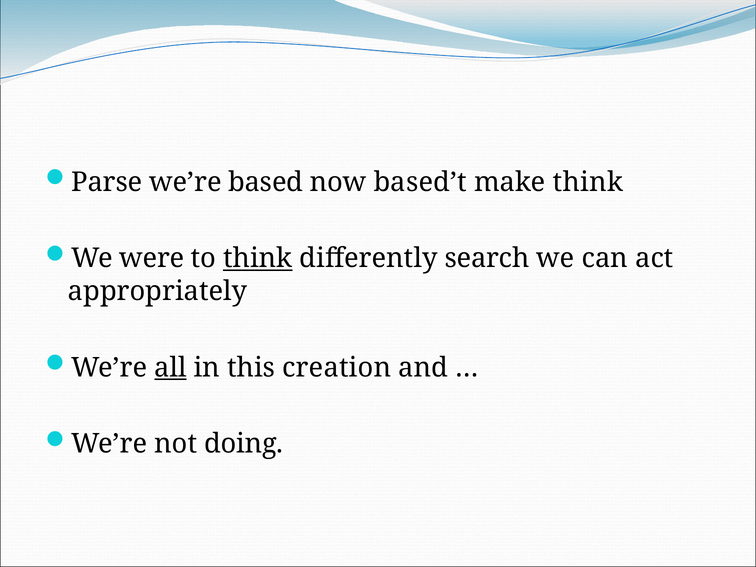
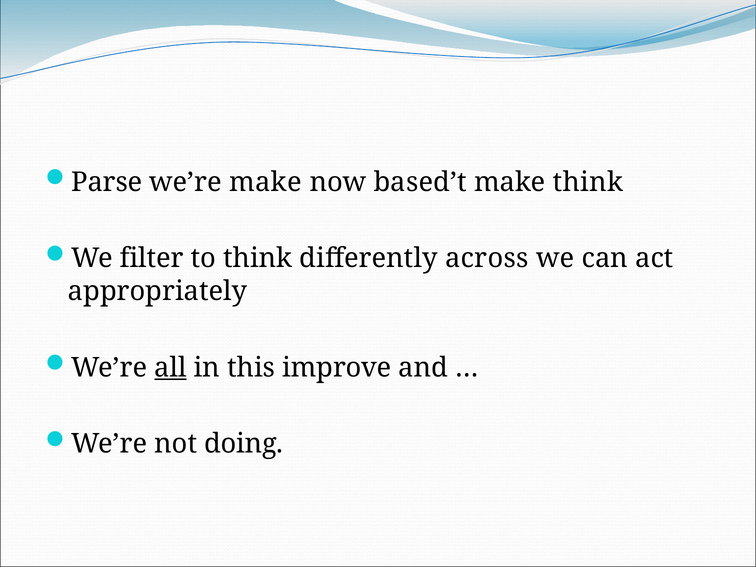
we’re based: based -> make (265, 182)
were: were -> filter (152, 258)
think underline: present -> none (258, 258)
search: search -> across (487, 258)
creation: creation -> improve (337, 368)
